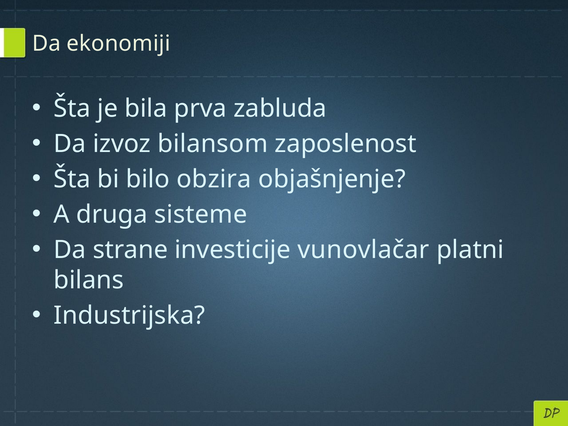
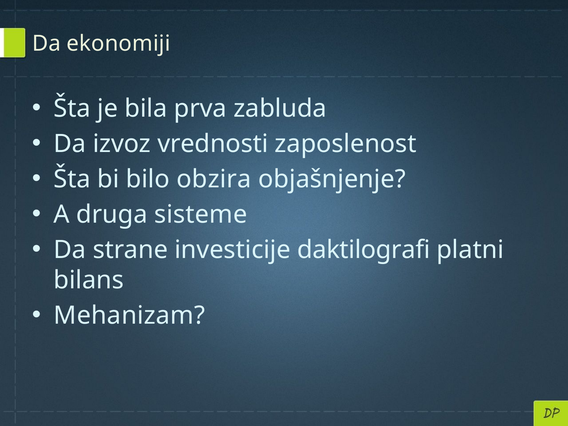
bilansom: bilansom -> vrednosti (213, 144)
vunovlačar: vunovlačar -> daktilografi (364, 250)
Industrijska: Industrijska -> Mehanizam (129, 316)
